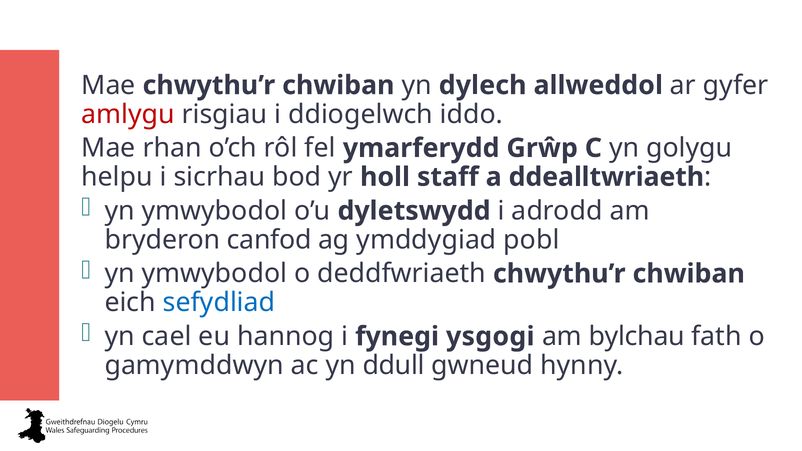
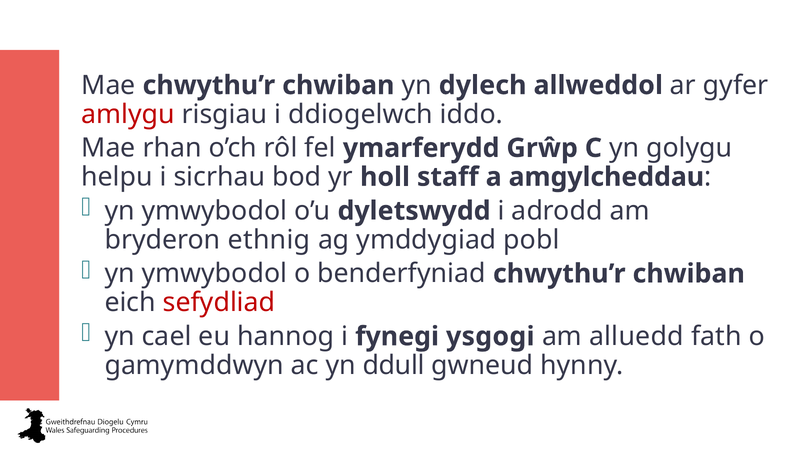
ddealltwriaeth: ddealltwriaeth -> amgylcheddau (606, 177)
canfod: canfod -> ethnig (269, 240)
deddfwriaeth: deddfwriaeth -> benderfyniad (401, 274)
sefydliad colour: blue -> red (219, 303)
bylchau: bylchau -> alluedd (636, 337)
